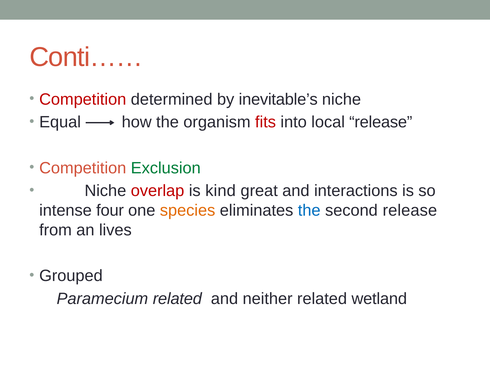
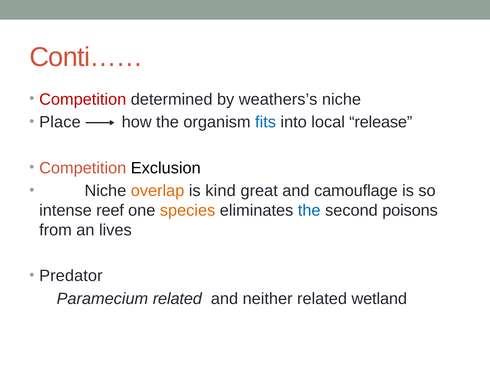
inevitable’s: inevitable’s -> weathers’s (278, 99)
Equal: Equal -> Place (60, 122)
fits colour: red -> blue (266, 122)
Exclusion colour: green -> black (166, 168)
overlap colour: red -> orange (158, 191)
interactions: interactions -> camouflage (356, 191)
four: four -> reef (110, 210)
second release: release -> poisons (410, 210)
Grouped: Grouped -> Predator (71, 276)
